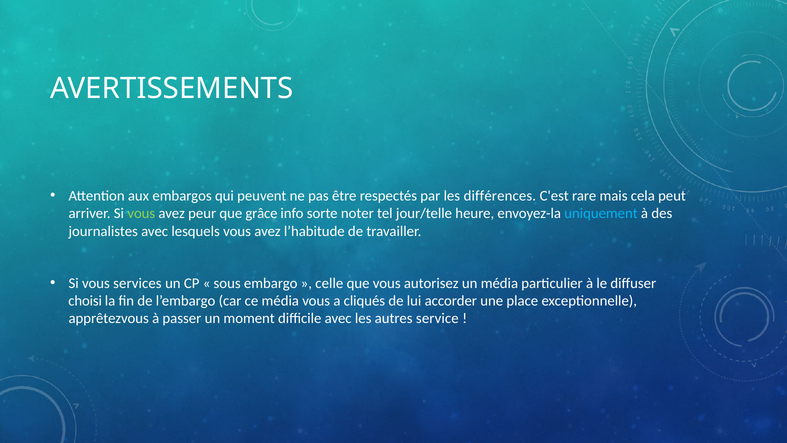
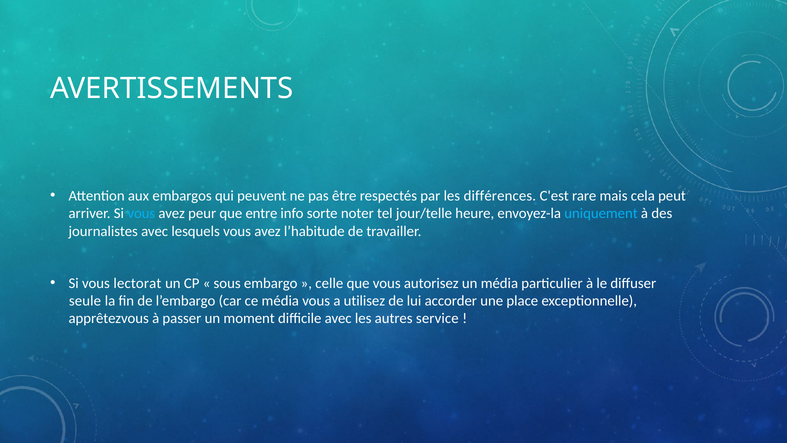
vous colour: light green -> light blue (141, 213)
grâce: grâce -> entre (261, 213)
services: services -> lectorat (137, 283)
choisi: choisi -> seule (85, 301)
cliqués: cliqués -> utilisez (364, 301)
